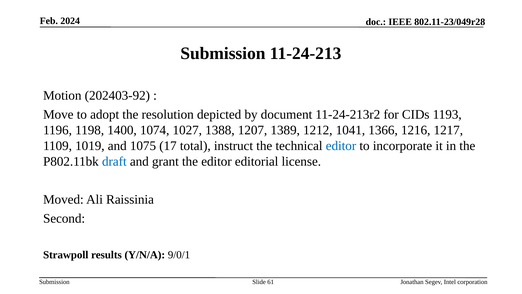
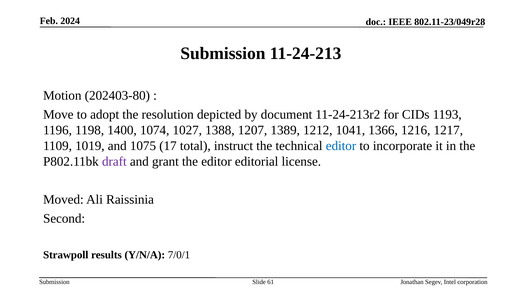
202403-92: 202403-92 -> 202403-80 (117, 96)
draft colour: blue -> purple (114, 161)
9/0/1: 9/0/1 -> 7/0/1 (179, 255)
